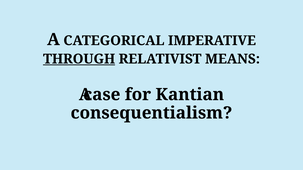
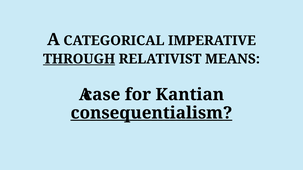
consequentialism underline: none -> present (151, 113)
